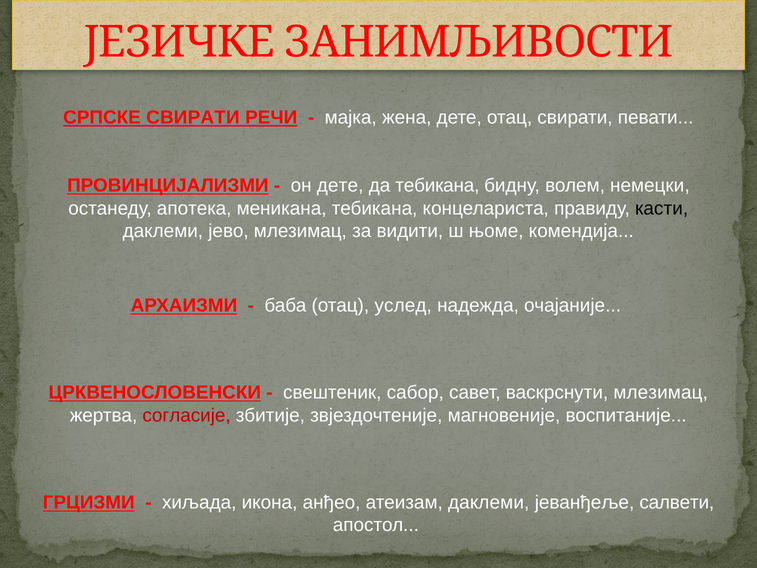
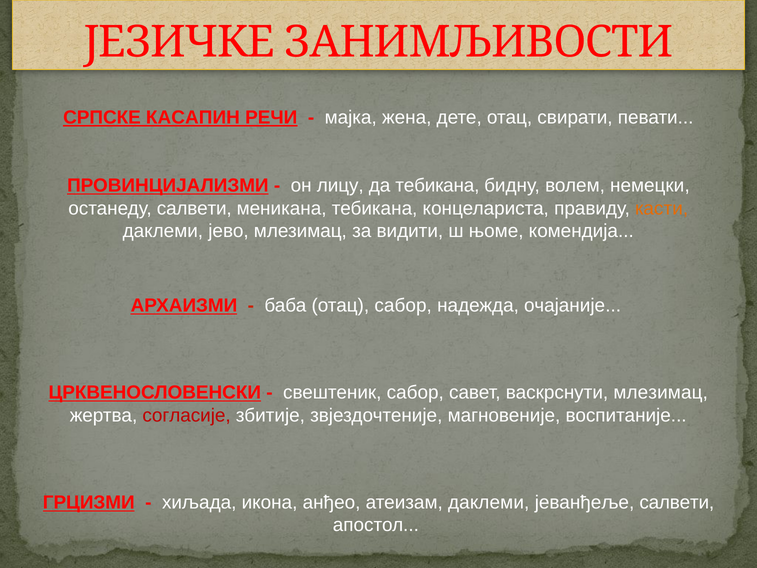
СРПСКЕ СВИРАТИ: СВИРАТИ -> КАСАПИН (193, 117)
он дете: дете -> лицу (340, 185)
останеду апотека: апотека -> салвети (194, 208)
касти colour: black -> orange (662, 208)
отац услед: услед -> сабор (403, 305)
